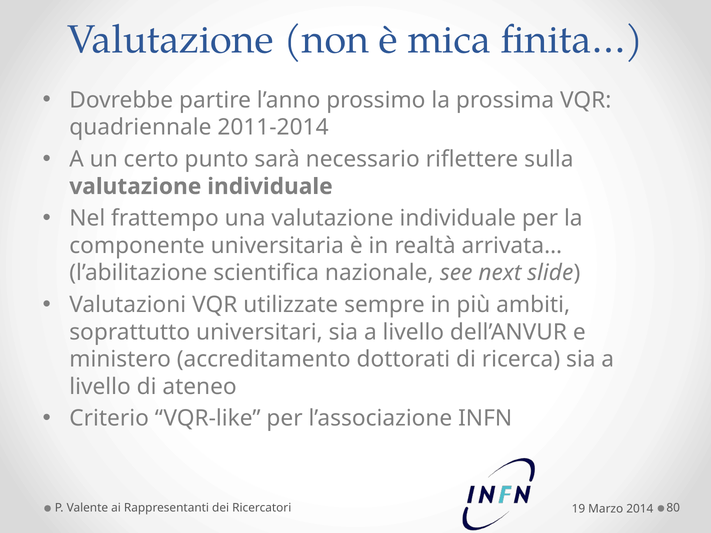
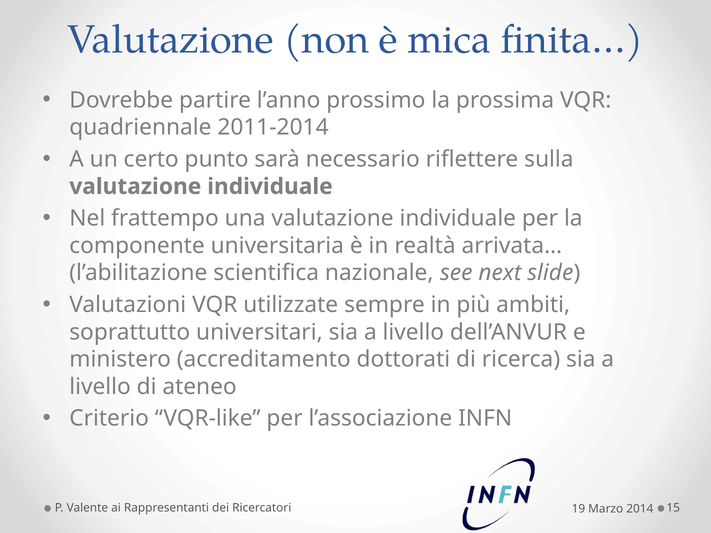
80: 80 -> 15 (673, 508)
